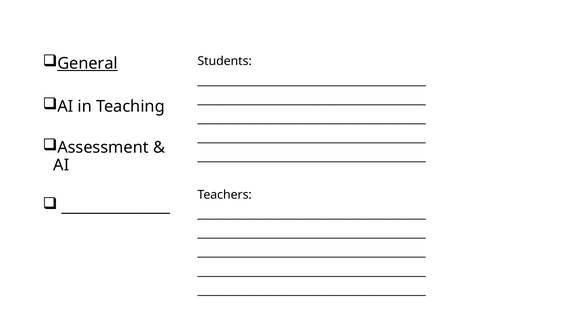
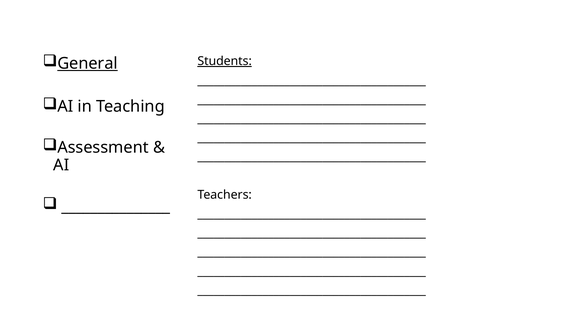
Students underline: none -> present (225, 61)
